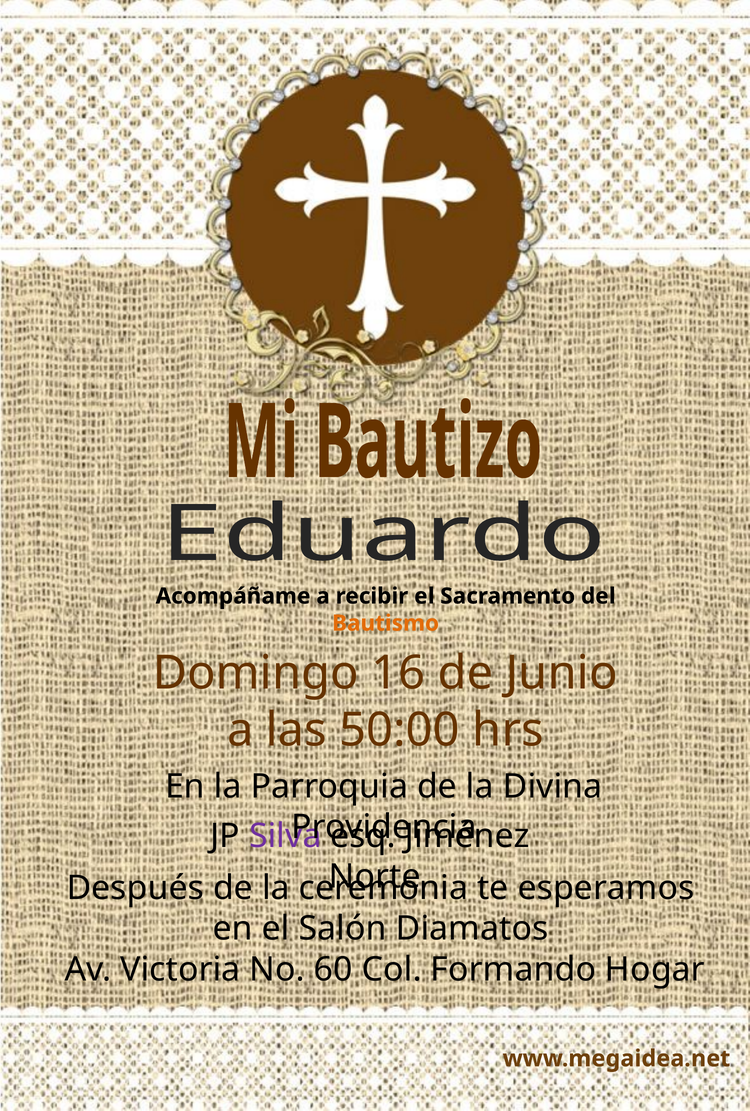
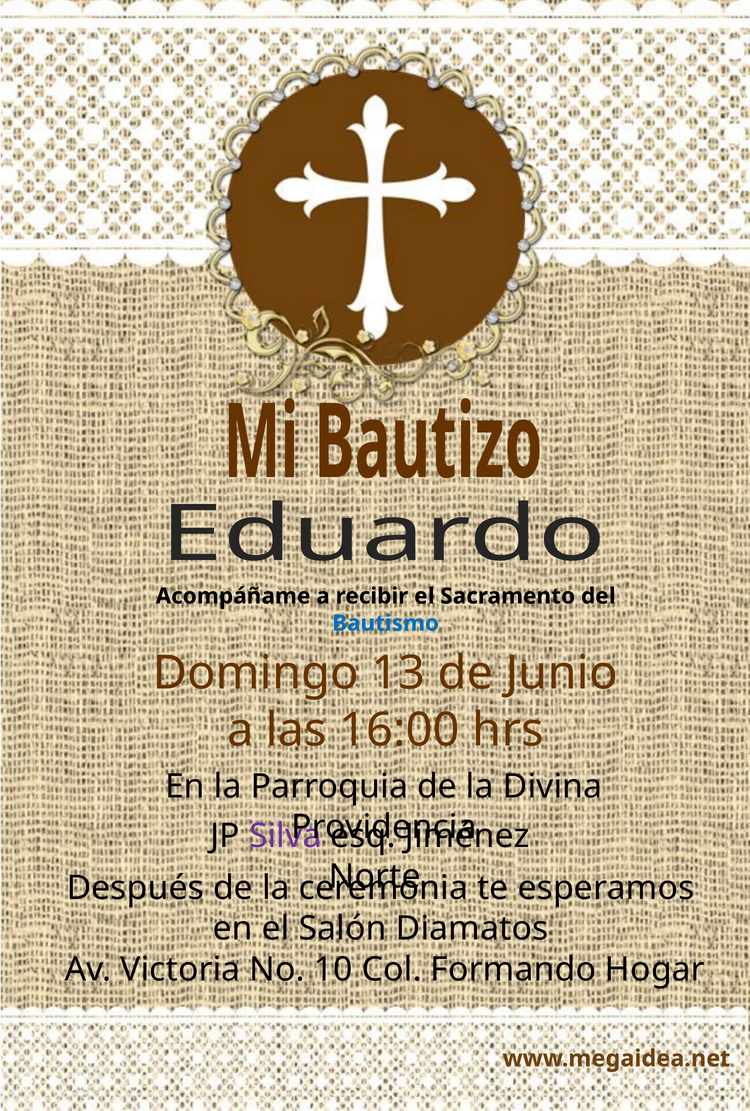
Bautismo colour: orange -> blue (386, 623)
16: 16 -> 13 (398, 673)
50:00: 50:00 -> 16:00 (400, 730)
60: 60 -> 10 (333, 970)
